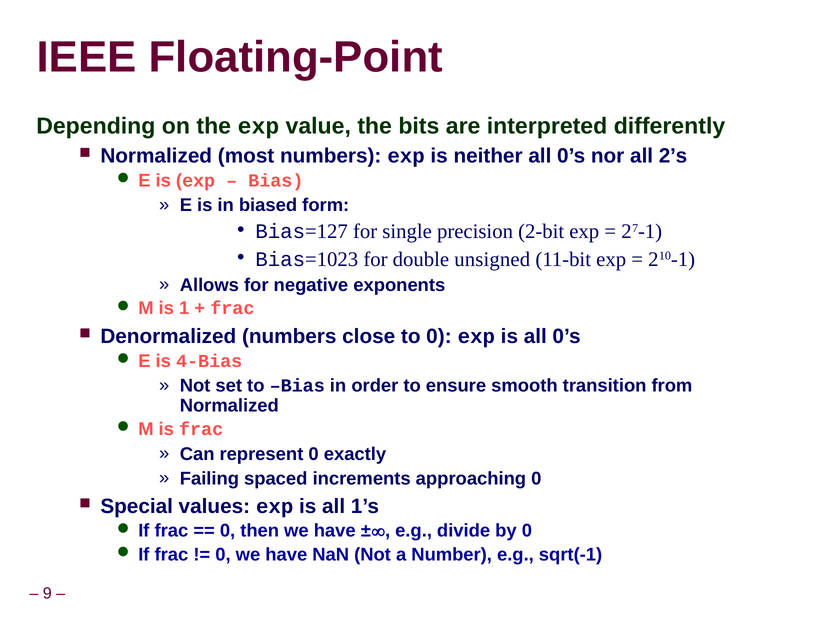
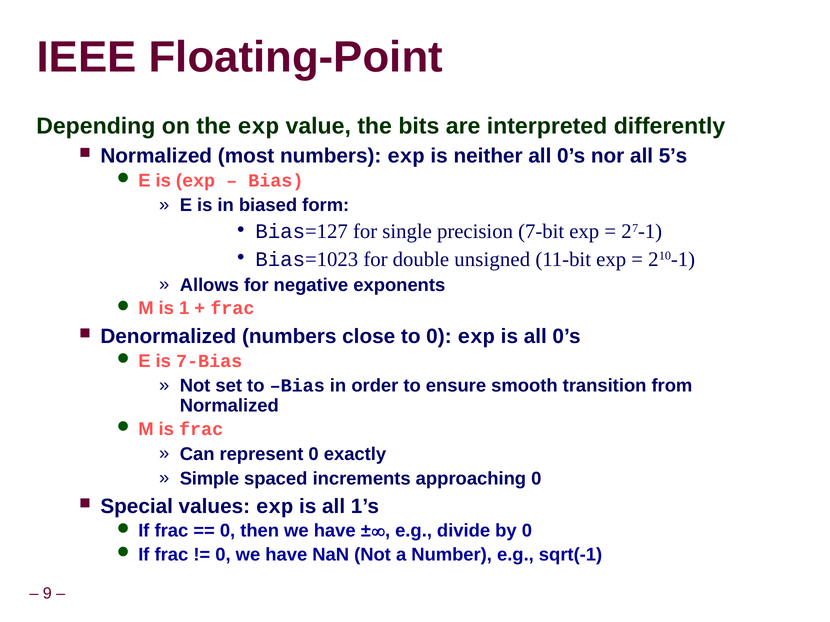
2’s: 2’s -> 5’s (673, 156)
2-bit: 2-bit -> 7-bit (541, 232)
4-Bias: 4-Bias -> 7-Bias (209, 361)
Failing: Failing -> Simple (209, 479)
